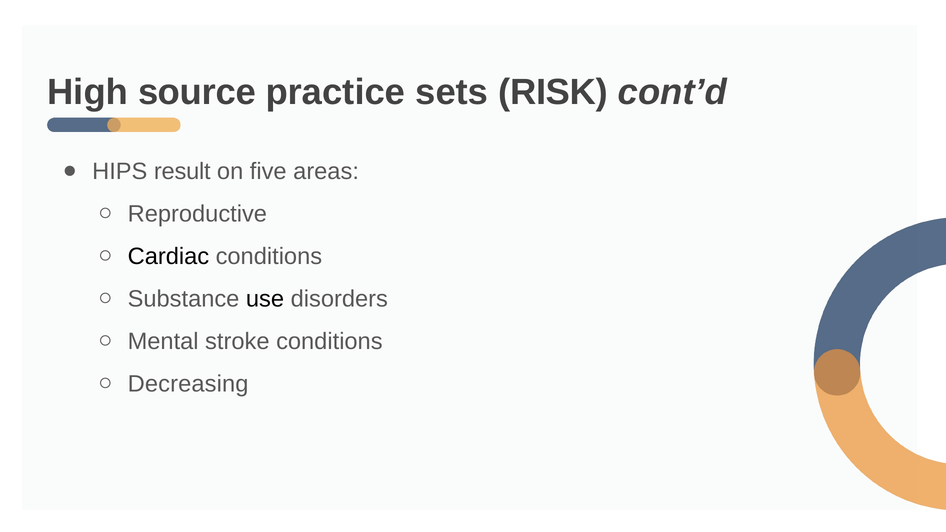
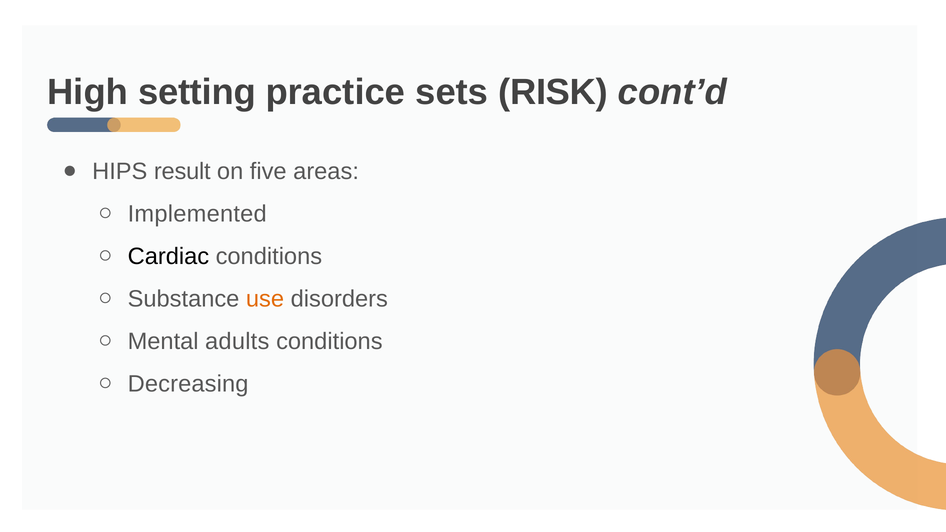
source: source -> setting (197, 92)
Reproductive: Reproductive -> Implemented (197, 214)
use colour: black -> orange (265, 299)
stroke: stroke -> adults (237, 341)
